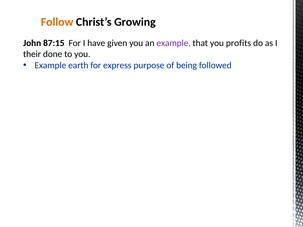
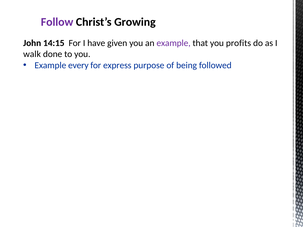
Follow colour: orange -> purple (57, 22)
87:15: 87:15 -> 14:15 (54, 43)
their: their -> walk (32, 54)
earth: earth -> every (78, 65)
